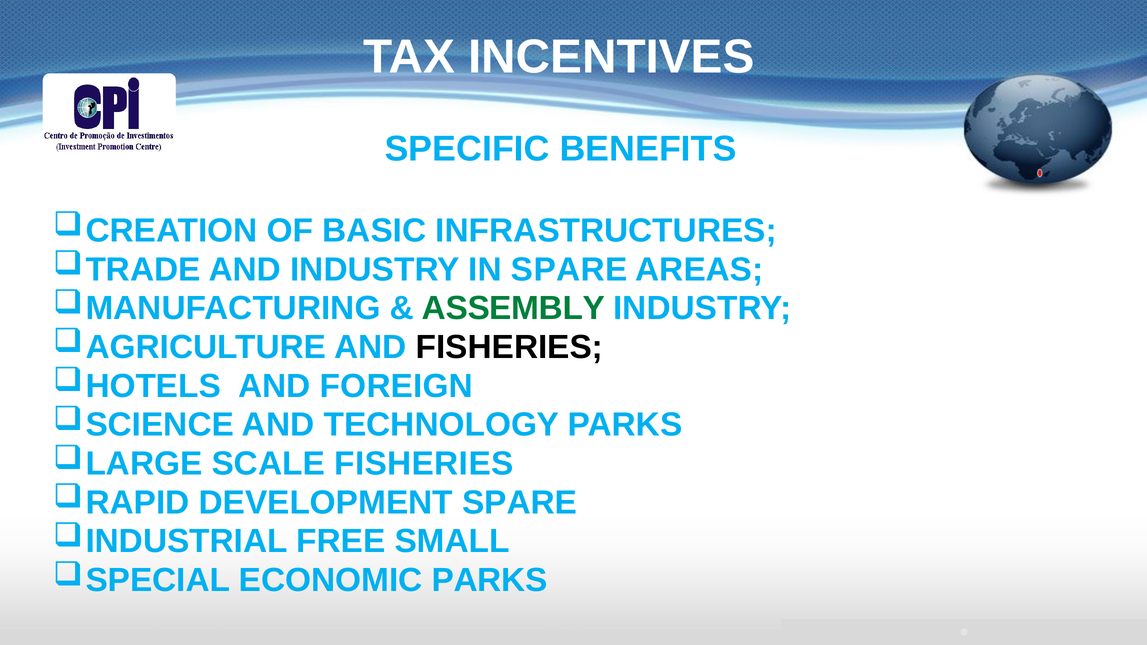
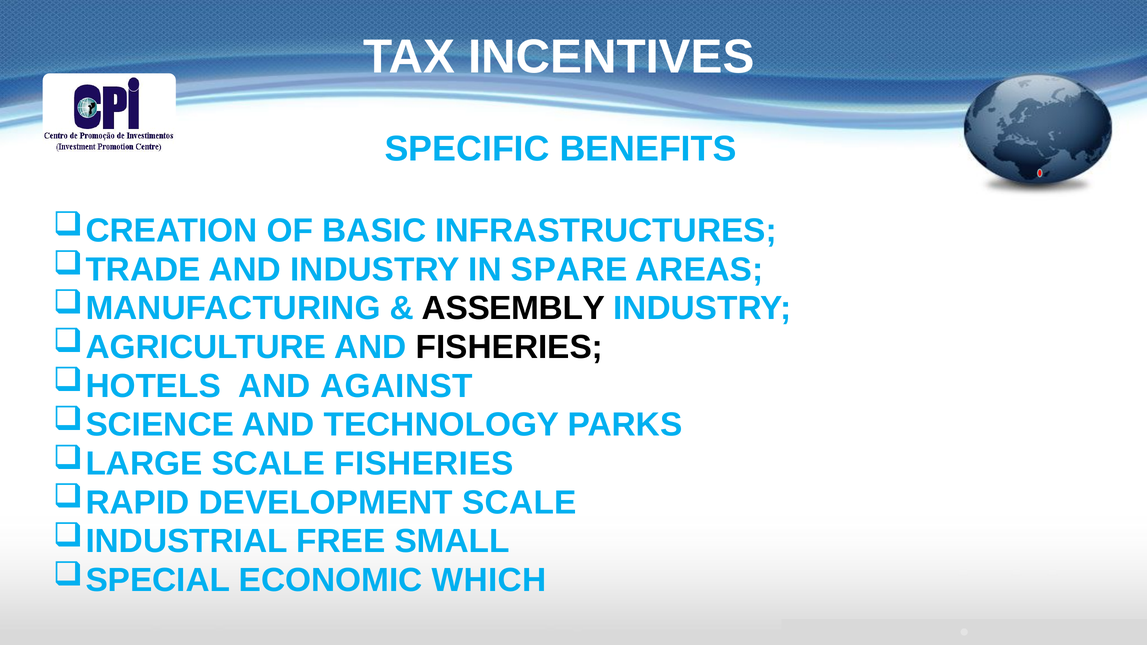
ASSEMBLY colour: green -> black (513, 308)
FOREIGN: FOREIGN -> AGAINST (396, 386)
DEVELOPMENT SPARE: SPARE -> SCALE (519, 503)
ECONOMIC PARKS: PARKS -> WHICH (489, 580)
